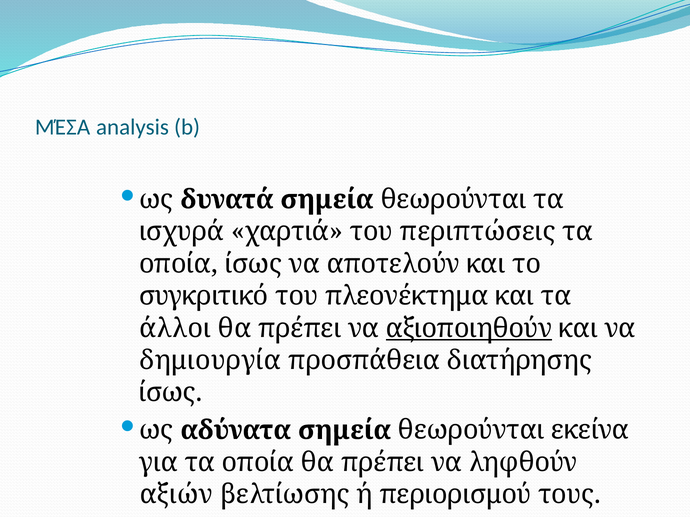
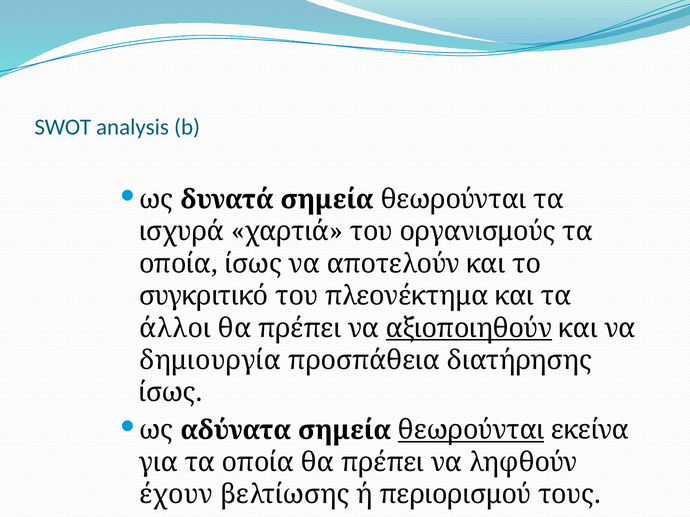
ΜΈΣΑ: ΜΈΣΑ -> SWΟT (63, 127)
περιπτώσεις: περιπτώσεις -> οργανισμούς (478, 232)
θεωρούνται underline: none -> present (471, 431)
αξιών: αξιών -> έχουν (176, 495)
